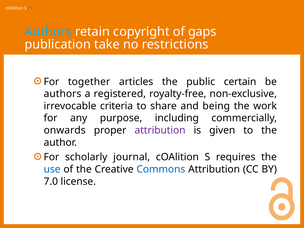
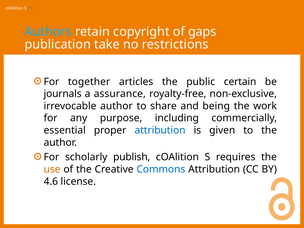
authors: authors -> journals (63, 94)
registered: registered -> assurance (120, 94)
irrevocable criteria: criteria -> author (116, 106)
onwards: onwards -> essential (65, 130)
attribution colour: purple -> blue (160, 130)
journal: journal -> publish (132, 157)
use colour: blue -> orange (52, 169)
7.0: 7.0 -> 4.6 (51, 181)
